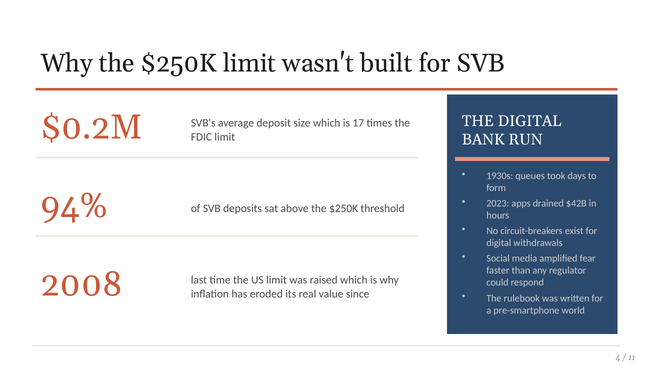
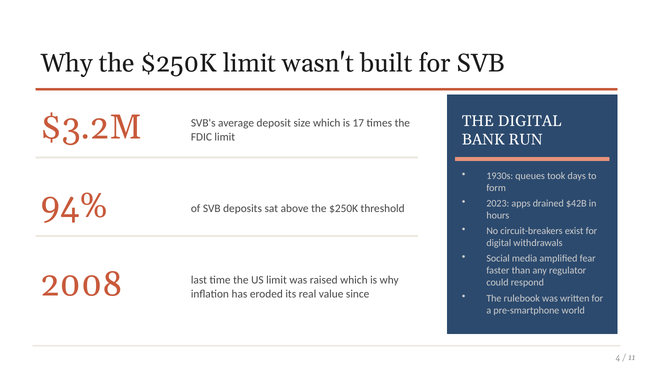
$0.2M: $0.2M -> $3.2M (91, 127)
